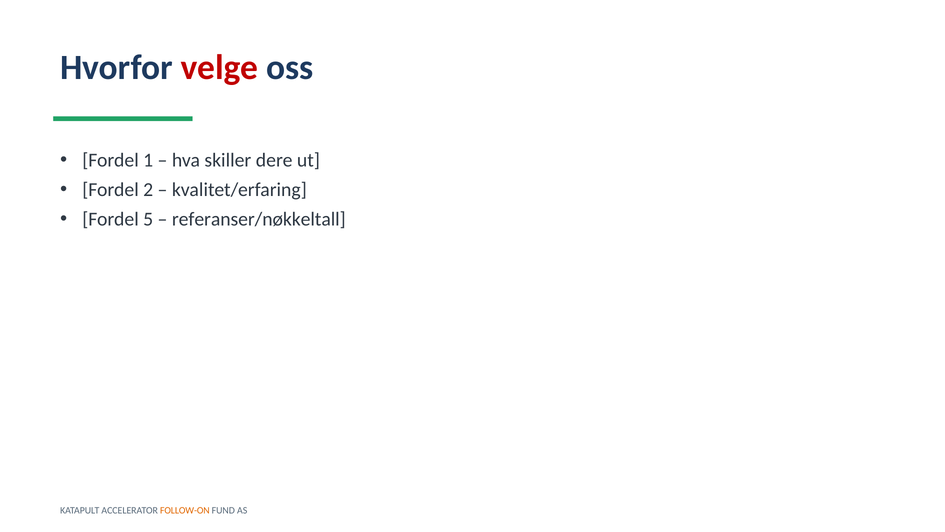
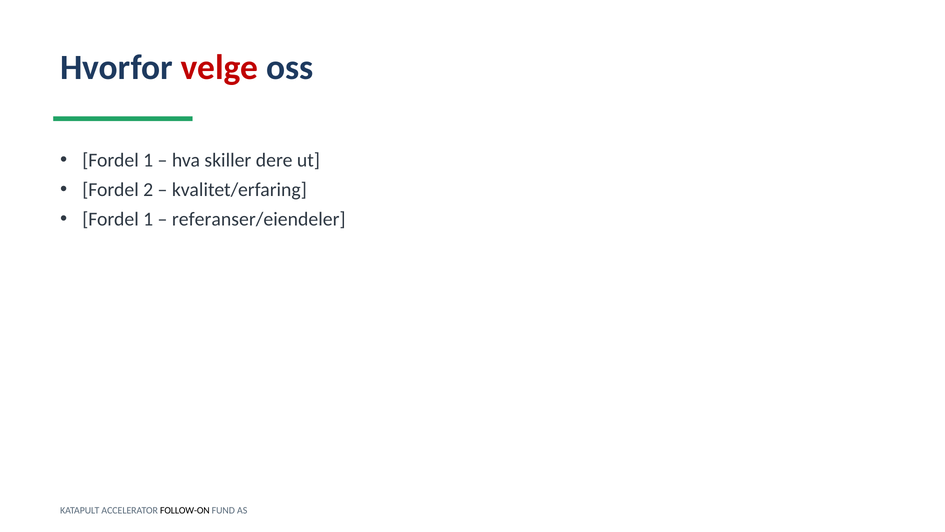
5: 5 -> 1 (148, 219)
referanser/nøkkeltall: referanser/nøkkeltall -> referanser/eiendeler (259, 219)
FOLLOW-ON colour: orange -> black (185, 510)
